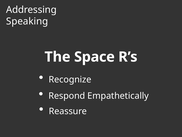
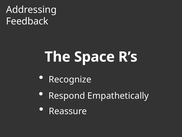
Speaking: Speaking -> Feedback (27, 21)
